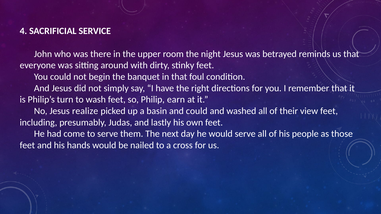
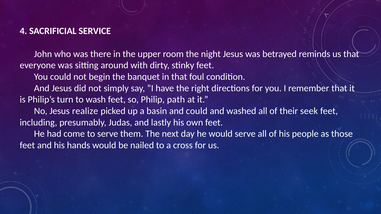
earn: earn -> path (176, 100)
view: view -> seek (309, 111)
